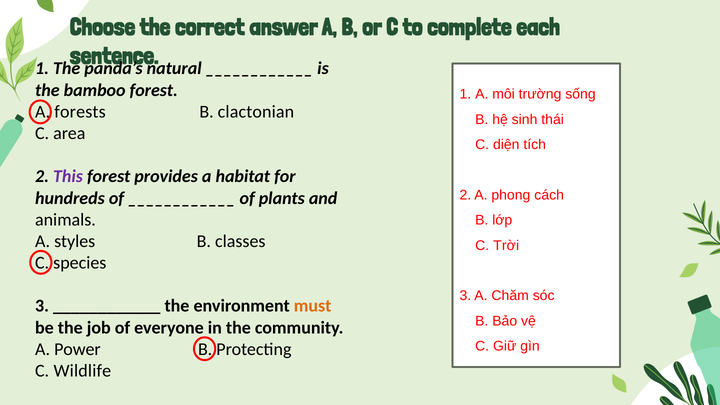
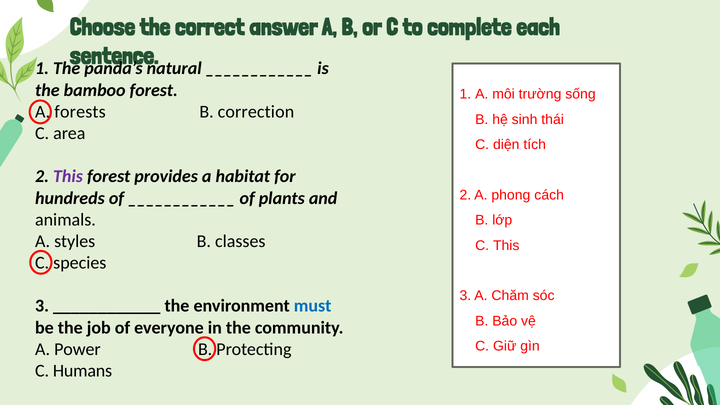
clactonian: clactonian -> correction (256, 112)
C Trời: Trời -> This (506, 245)
must colour: orange -> blue (313, 306)
Wildlife: Wildlife -> Humans (83, 371)
